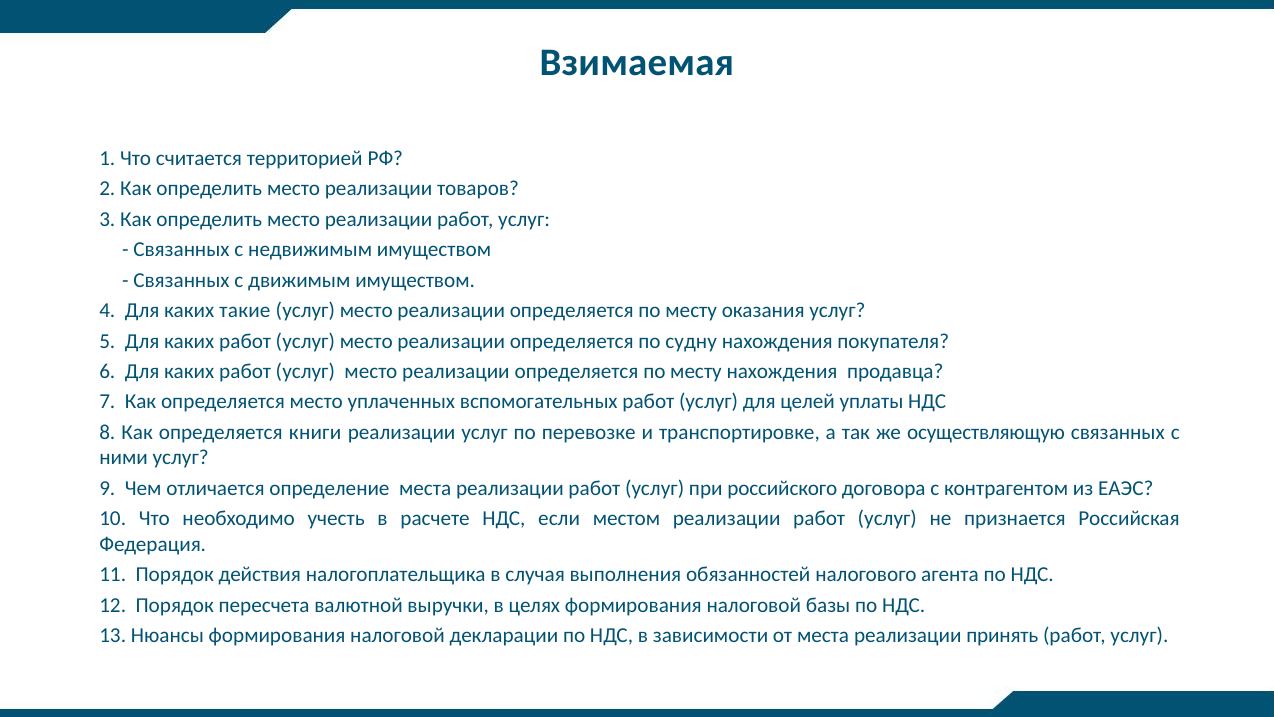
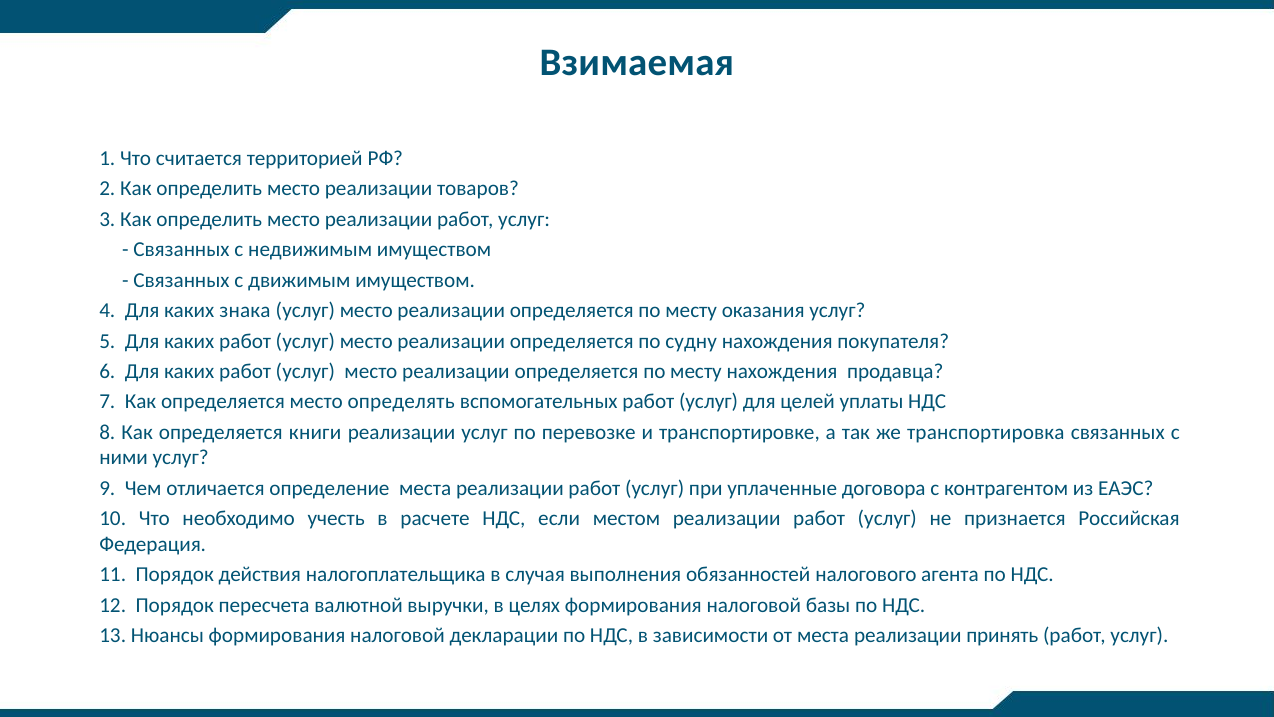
такие: такие -> знака (245, 310)
уплаченных: уплаченных -> определять (401, 402)
осуществляющую: осуществляющую -> транспортировка (986, 432)
российского: российского -> уплаченные (782, 488)
